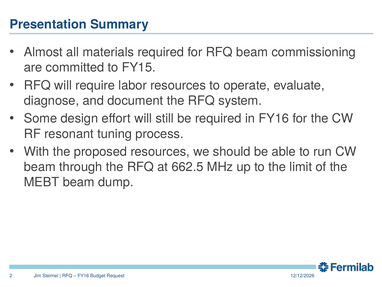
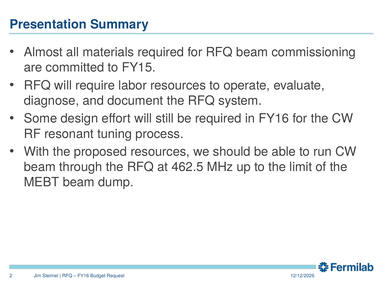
662.5: 662.5 -> 462.5 (187, 167)
